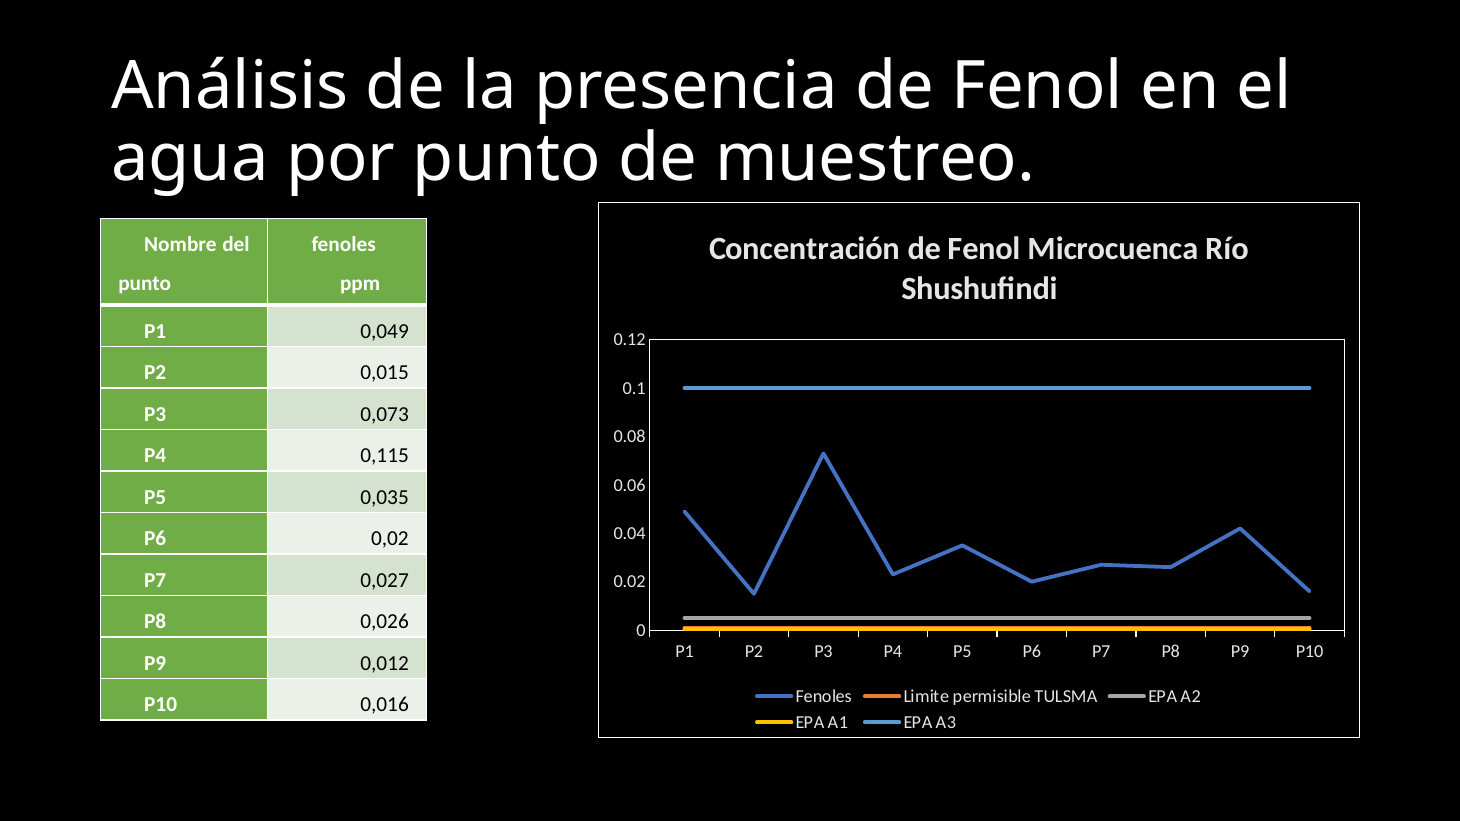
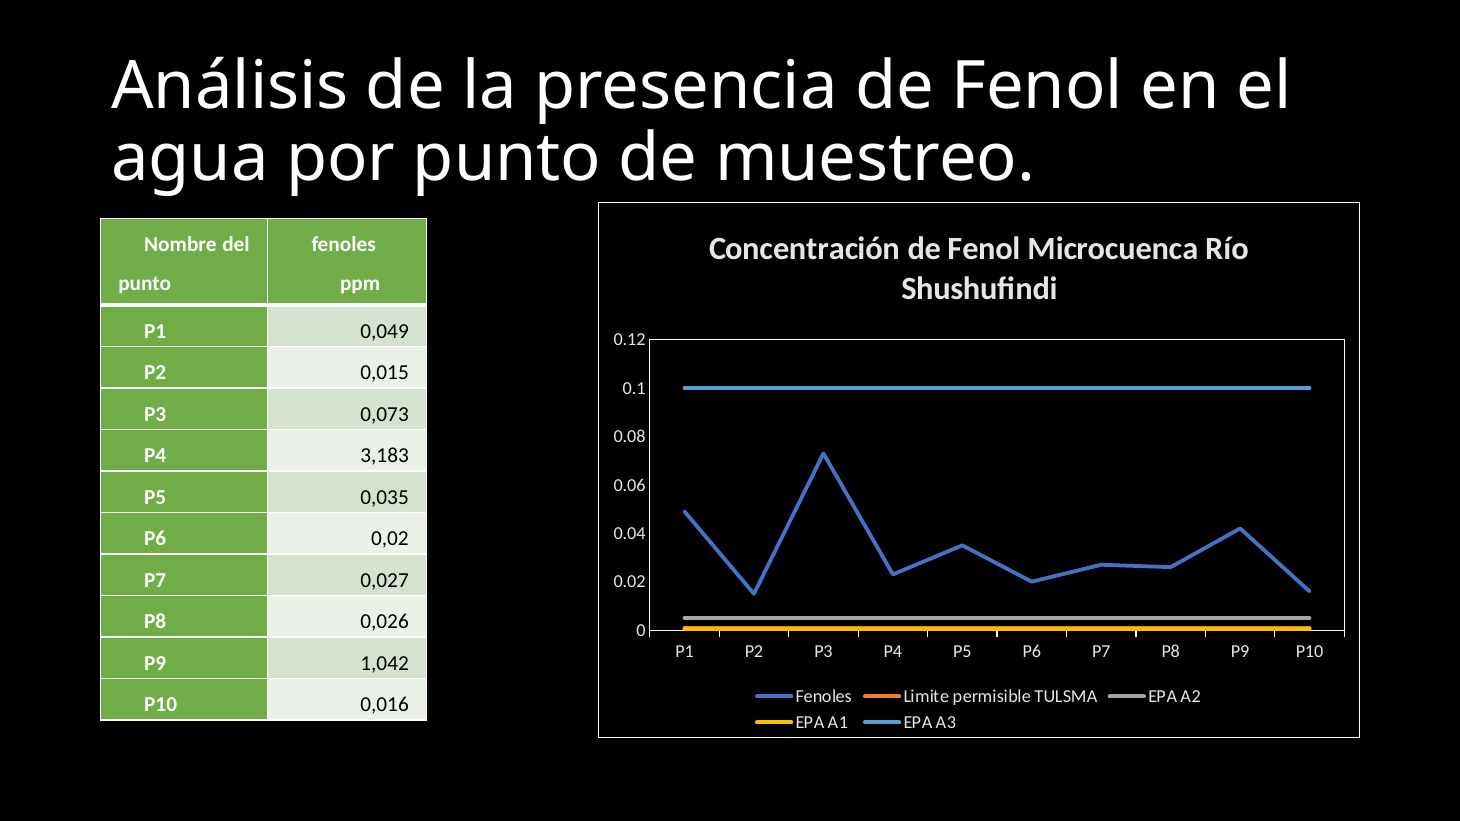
0,115: 0,115 -> 3,183 (385, 456)
0,012: 0,012 -> 1,042 (385, 663)
